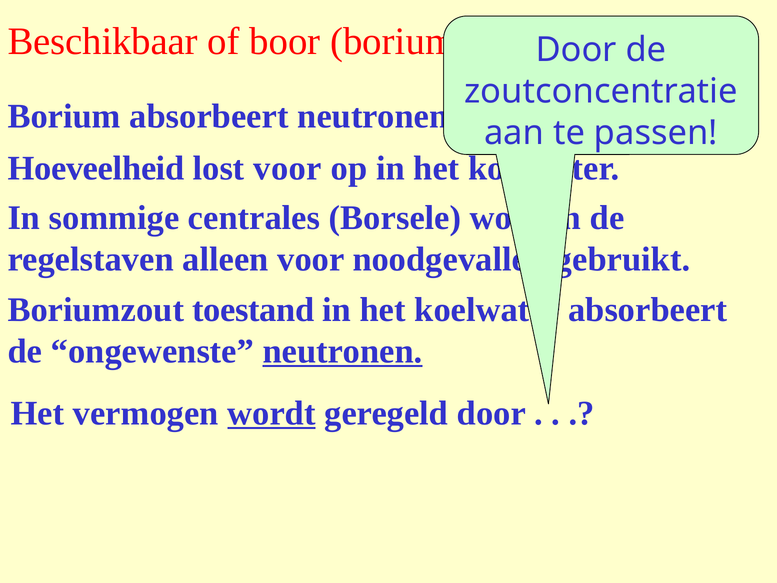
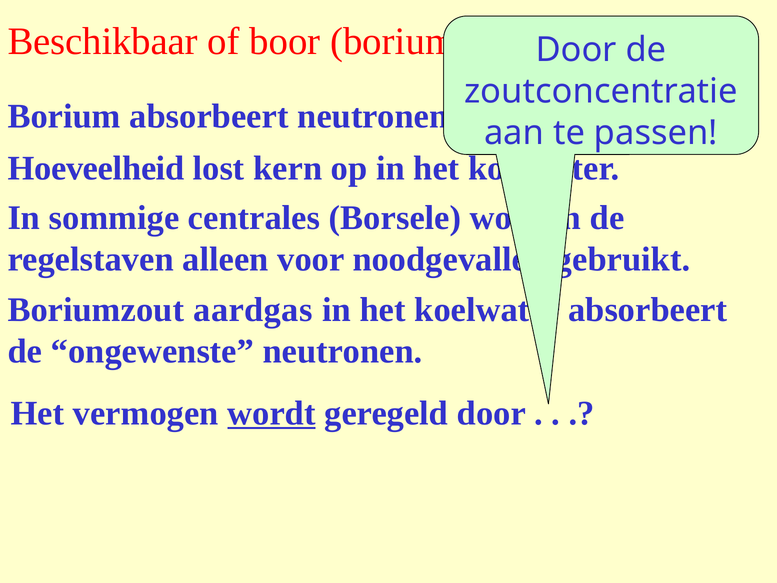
lost voor: voor -> kern (288, 168)
toestand: toestand -> aardgas (253, 310)
neutronen underline: present -> none (343, 351)
